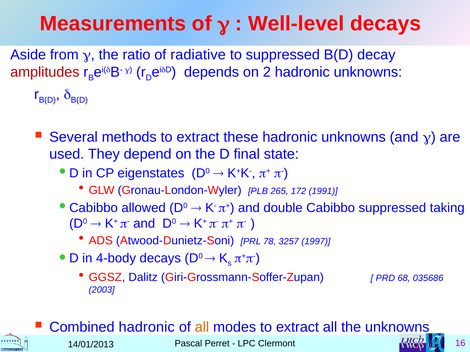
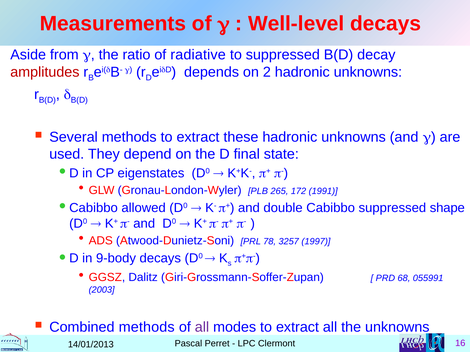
taking: taking -> shape (447, 208)
4-body: 4-body -> 9-body (116, 259)
035686: 035686 -> 055991 (428, 279)
Combined hadronic: hadronic -> methods (147, 328)
all colour: orange -> purple (202, 328)
